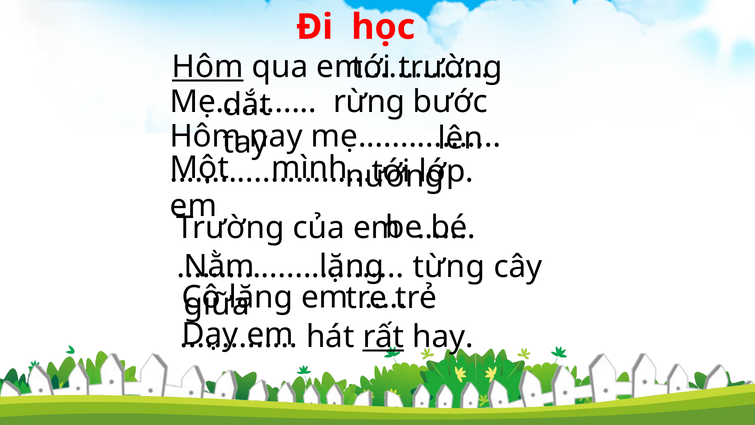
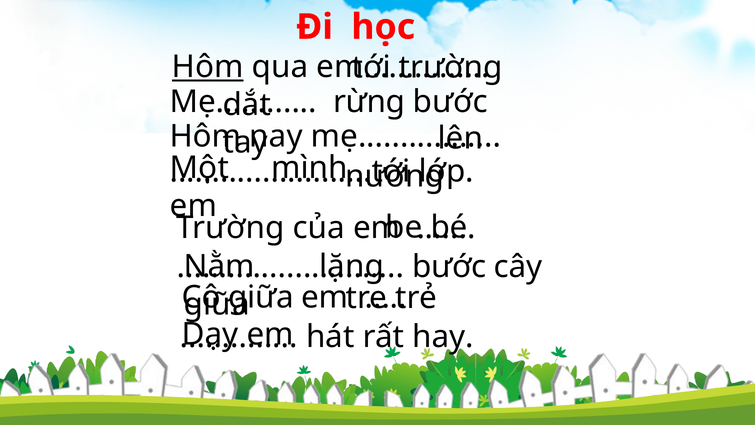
từng: từng -> bước (449, 267)
lặng: lặng -> giữa (261, 297)
rất underline: present -> none (383, 337)
